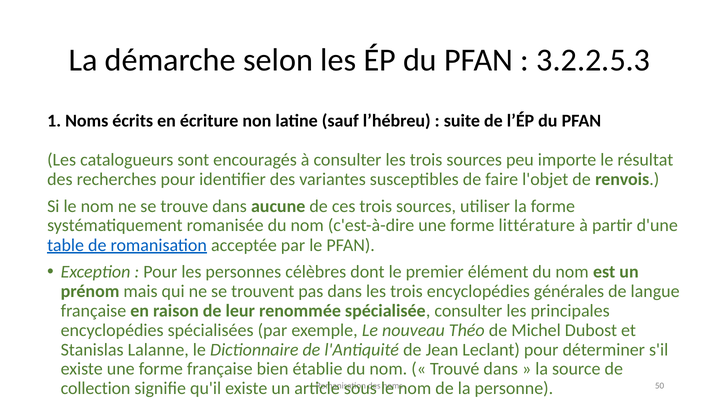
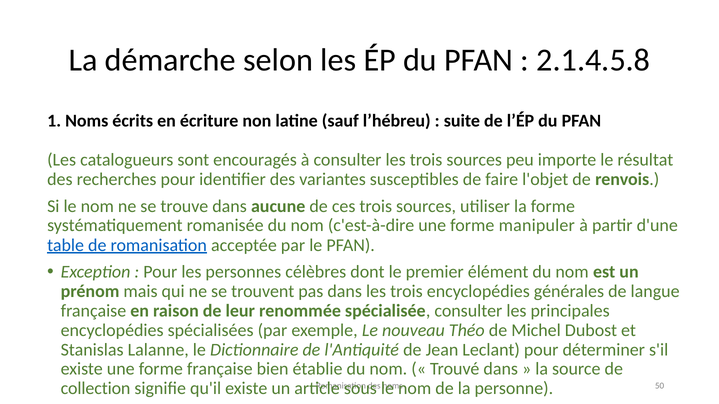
3.2.2.5.3: 3.2.2.5.3 -> 2.1.4.5.8 (593, 60)
littérature: littérature -> manipuler (537, 226)
